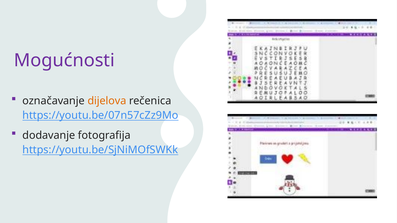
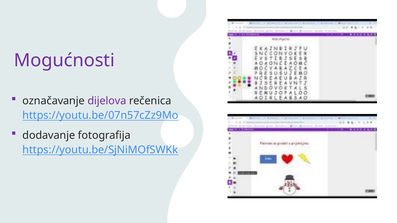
dijelova colour: orange -> purple (107, 101)
